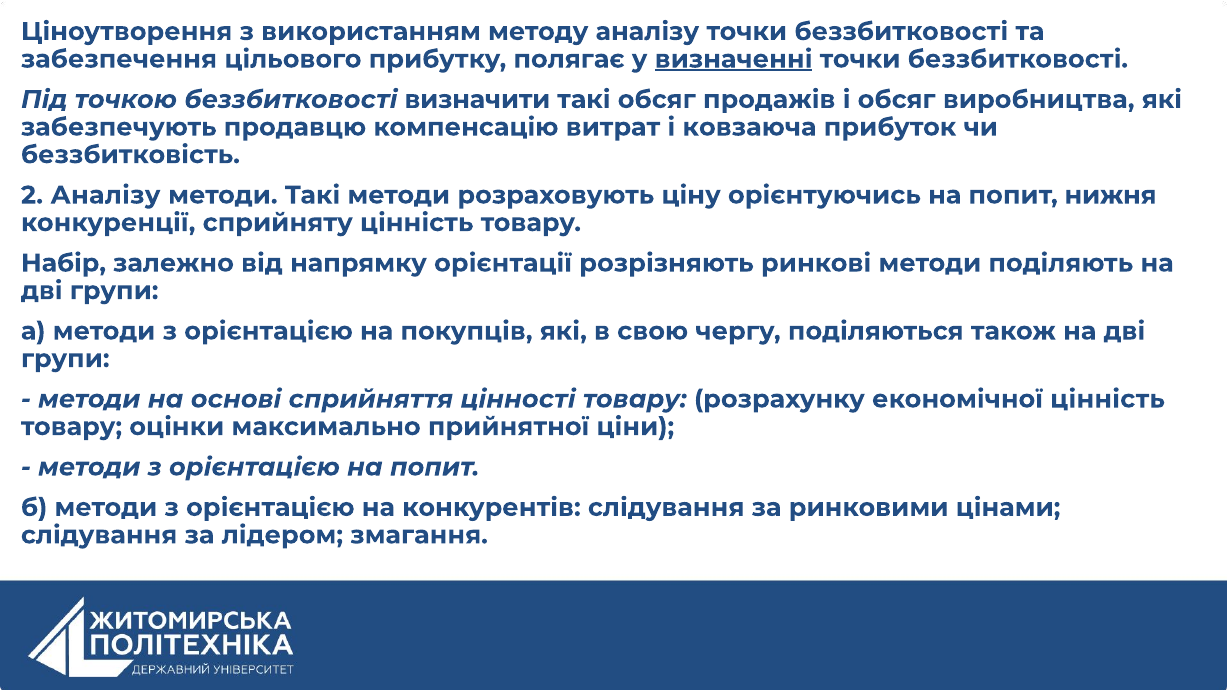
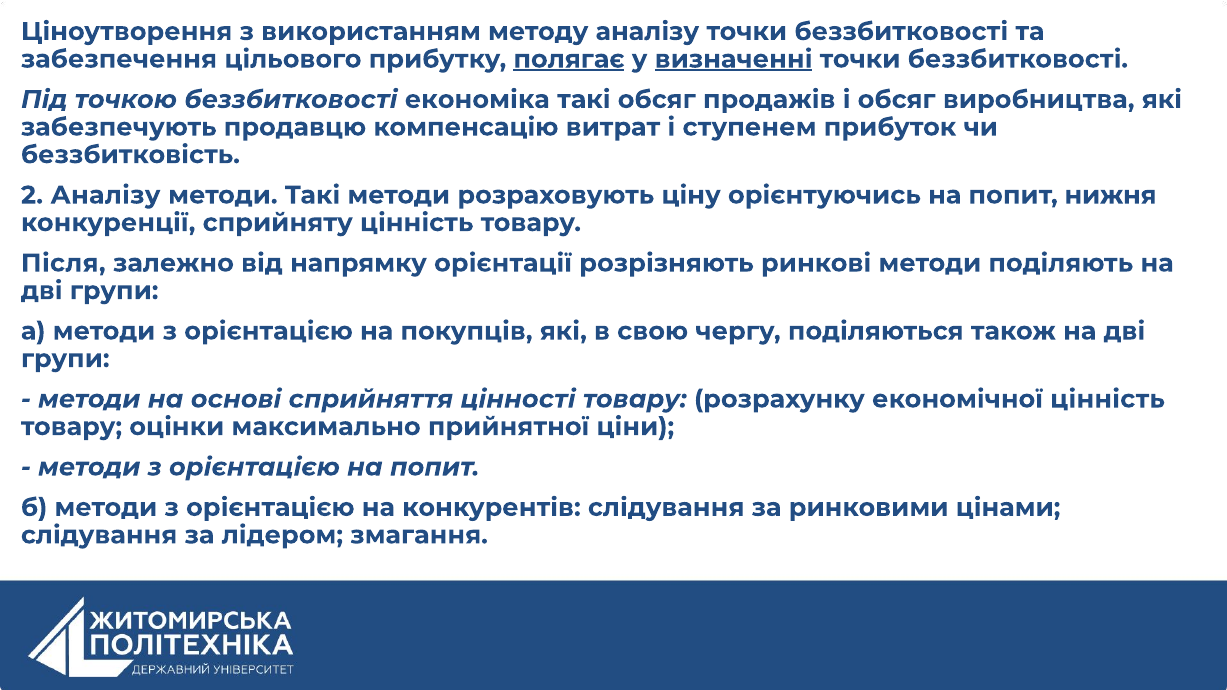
полягає underline: none -> present (569, 59)
визначити: визначити -> економіка (477, 100)
ковзаюча: ковзаюча -> ступенем (750, 127)
Набір: Набір -> Після (63, 263)
